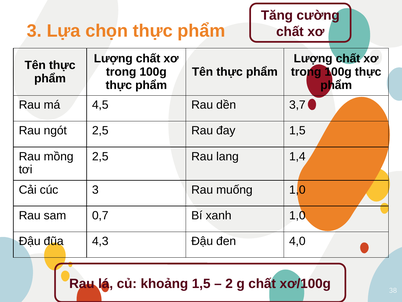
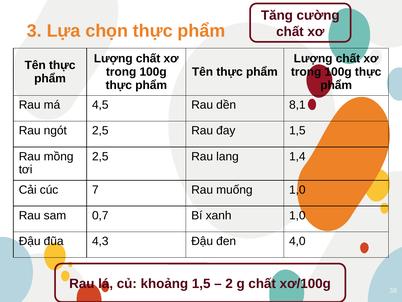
3,7: 3,7 -> 8,1 (297, 105)
cúc 3: 3 -> 7 (95, 189)
